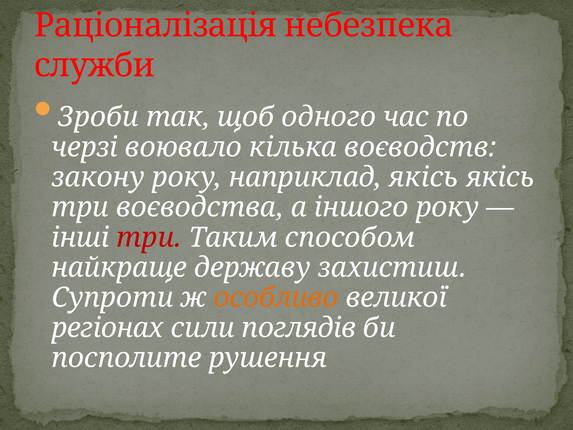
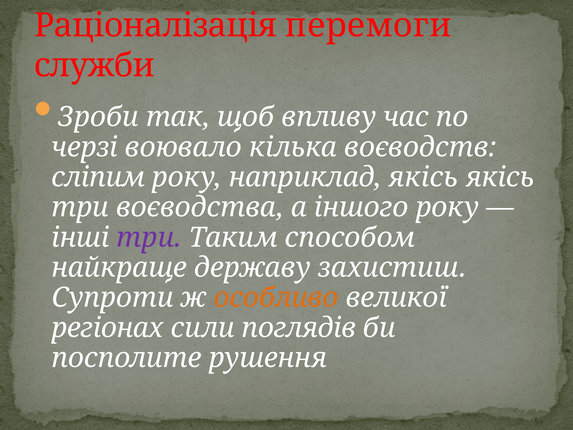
небезпека: небезпека -> перемоги (368, 25)
одного: одного -> впливу (329, 117)
закону: закону -> сліпим (98, 177)
три colour: red -> purple (149, 237)
